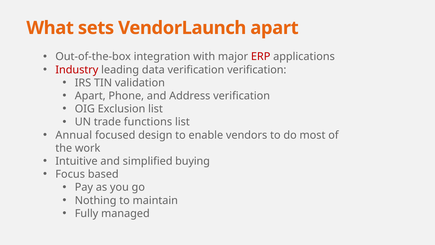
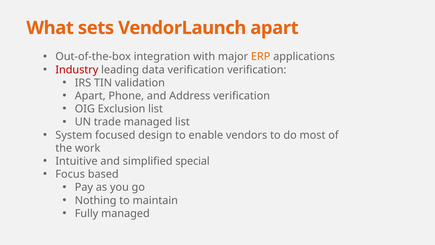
ERP colour: red -> orange (261, 57)
trade functions: functions -> managed (148, 122)
Annual: Annual -> System (74, 135)
buying: buying -> special (193, 161)
